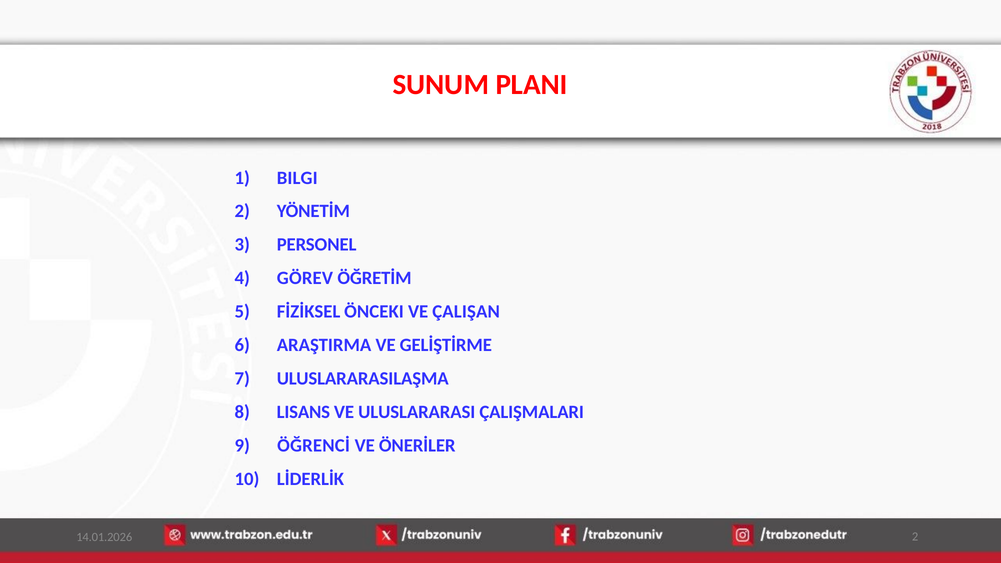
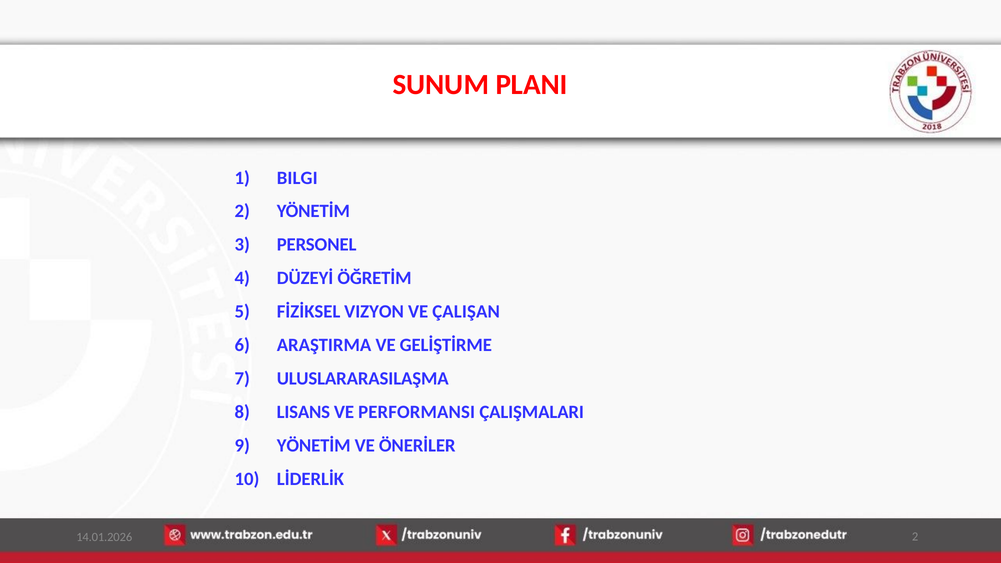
GÖREV: GÖREV -> DÜZEYİ (305, 278)
ÖNCEKI: ÖNCEKI -> VIZYON (374, 312)
ULUSLARARASI: ULUSLARARASI -> PERFORMANSI (417, 412)
ÖĞRENCİ: ÖĞRENCİ -> YÖNETİM (314, 445)
